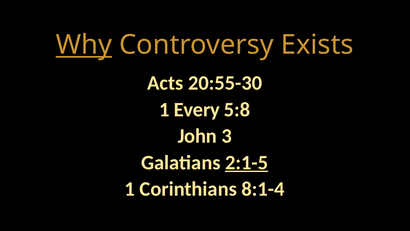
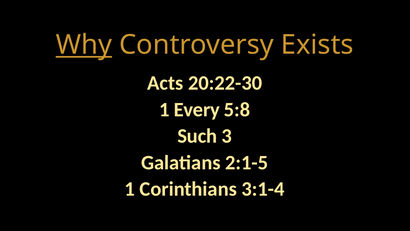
20:55-30: 20:55-30 -> 20:22-30 (225, 83)
John: John -> Such (197, 136)
2:1-5 underline: present -> none (247, 162)
8:1-4: 8:1-4 -> 3:1-4 (263, 189)
